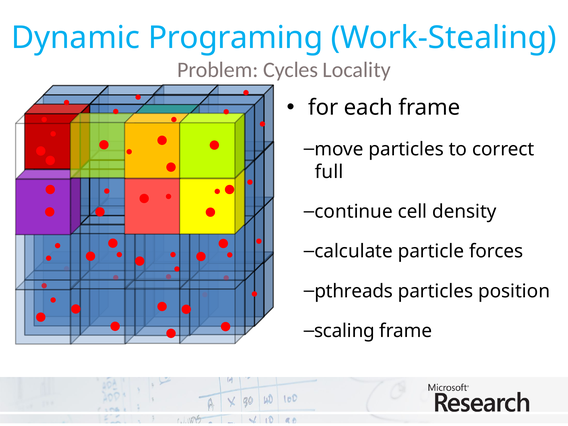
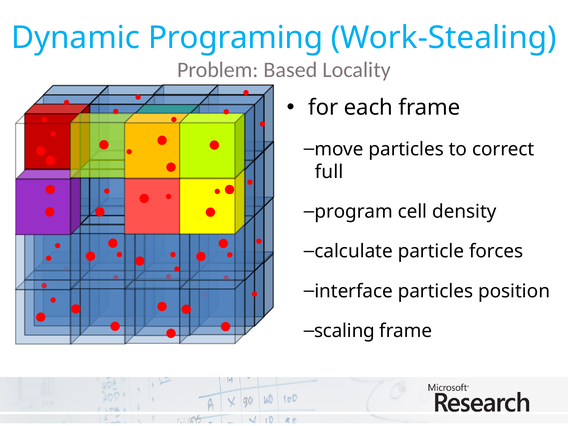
Cycles: Cycles -> Based (291, 70)
continue: continue -> program (354, 212)
pthreads: pthreads -> interface (354, 291)
